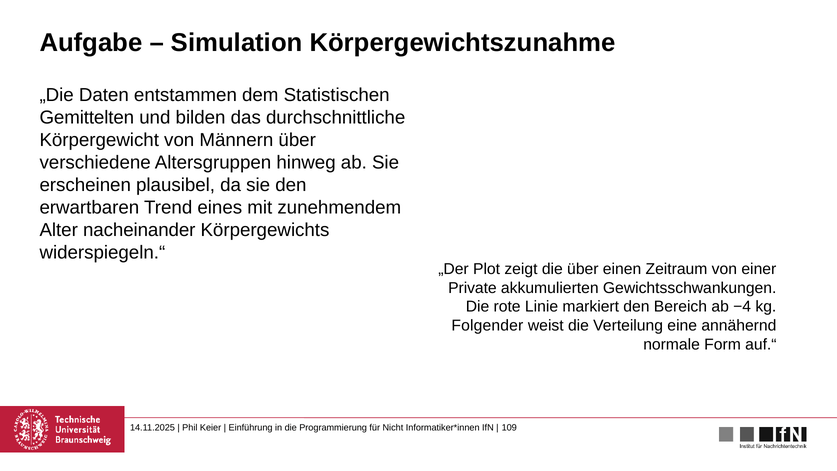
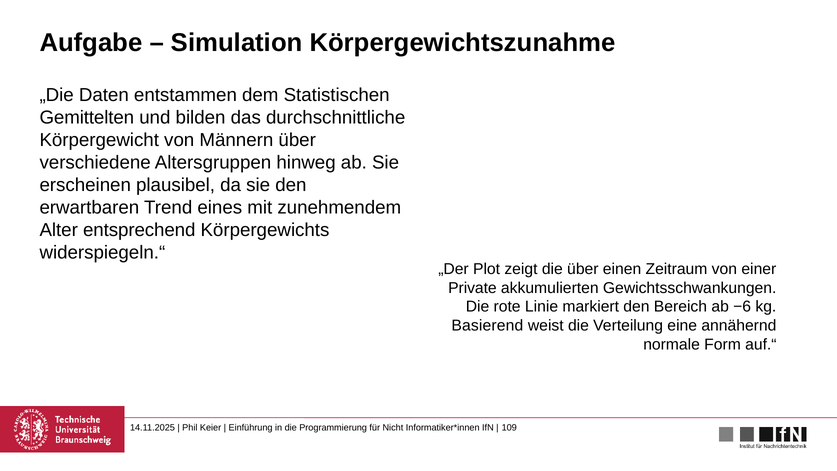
nacheinander: nacheinander -> entsprechend (139, 230)
−4: −4 -> −6 (742, 307)
Folgender: Folgender -> Basierend (487, 325)
